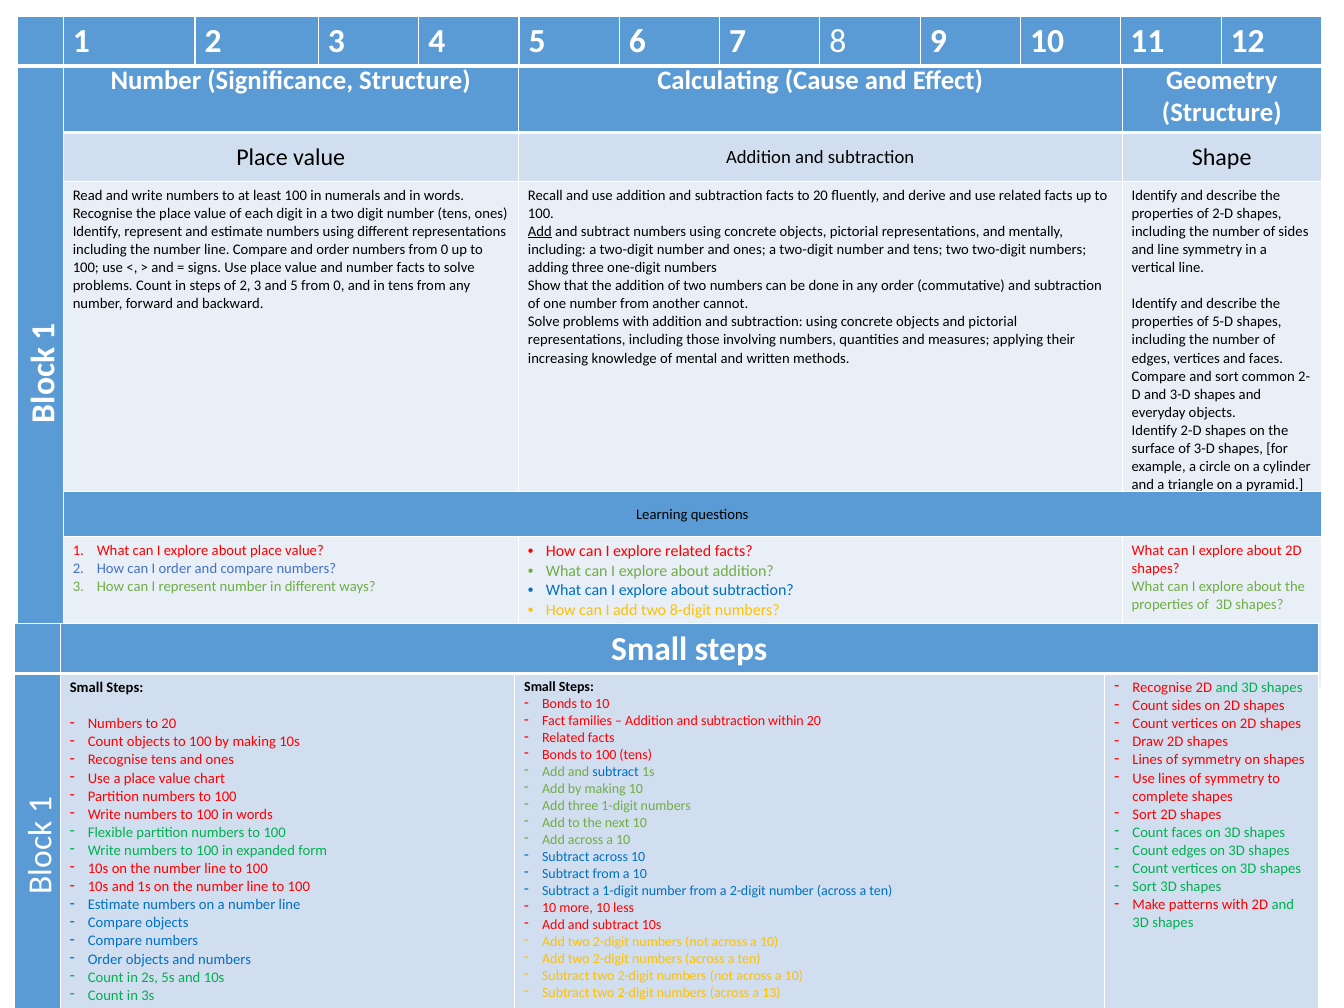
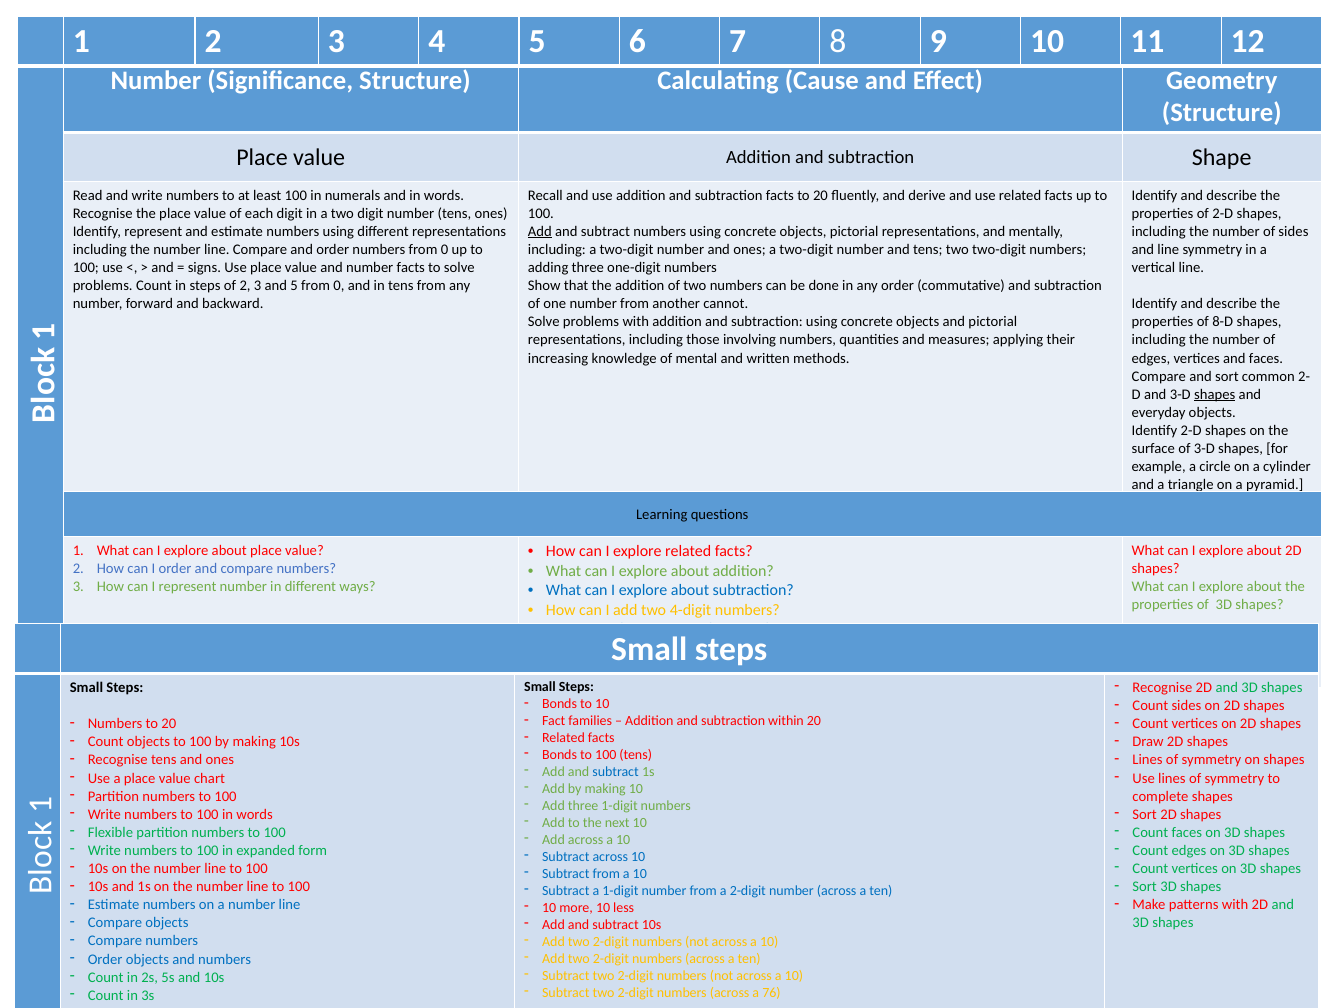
5-D: 5-D -> 8-D (1223, 322)
shapes underline: none -> present (1215, 394)
8-digit: 8-digit -> 4-digit (691, 610)
13: 13 -> 76 (772, 992)
